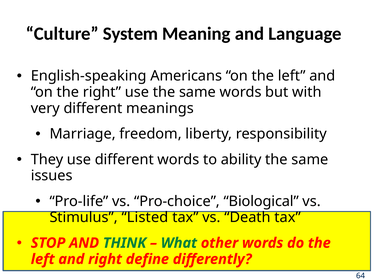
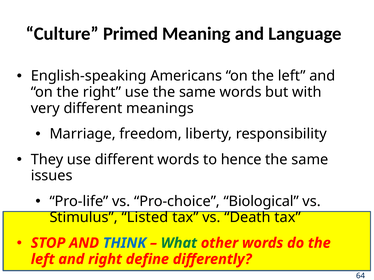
System: System -> Primed (131, 34)
ability: ability -> hence (241, 160)
THINK colour: green -> blue (125, 243)
